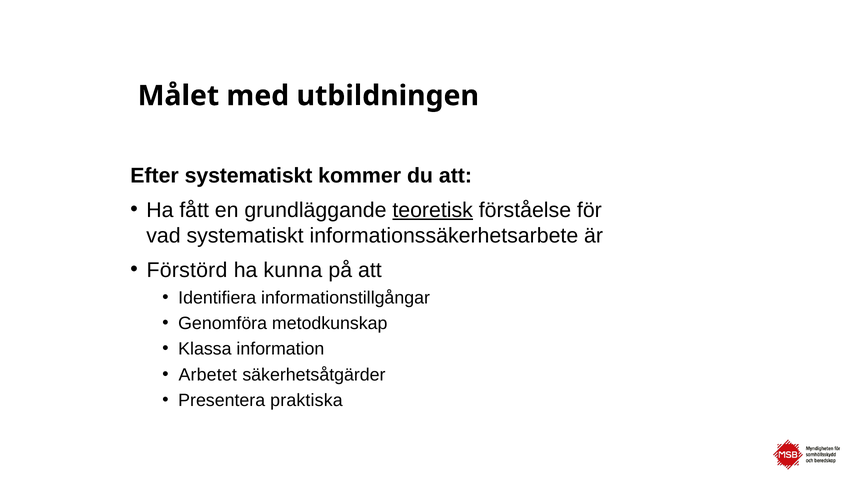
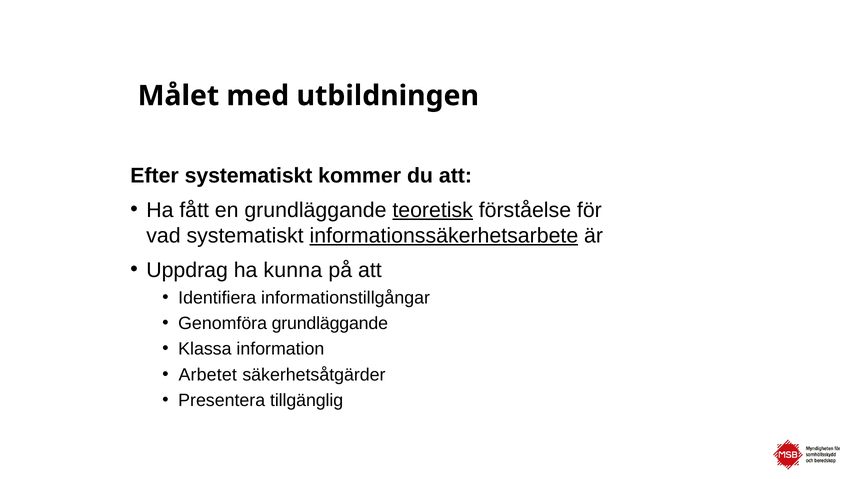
informationssäkerhetsarbete underline: none -> present (444, 236)
Förstörd: Förstörd -> Uppdrag (187, 270)
Genomföra metodkunskap: metodkunskap -> grundläggande (330, 324)
praktiska: praktiska -> tillgänglig (307, 401)
